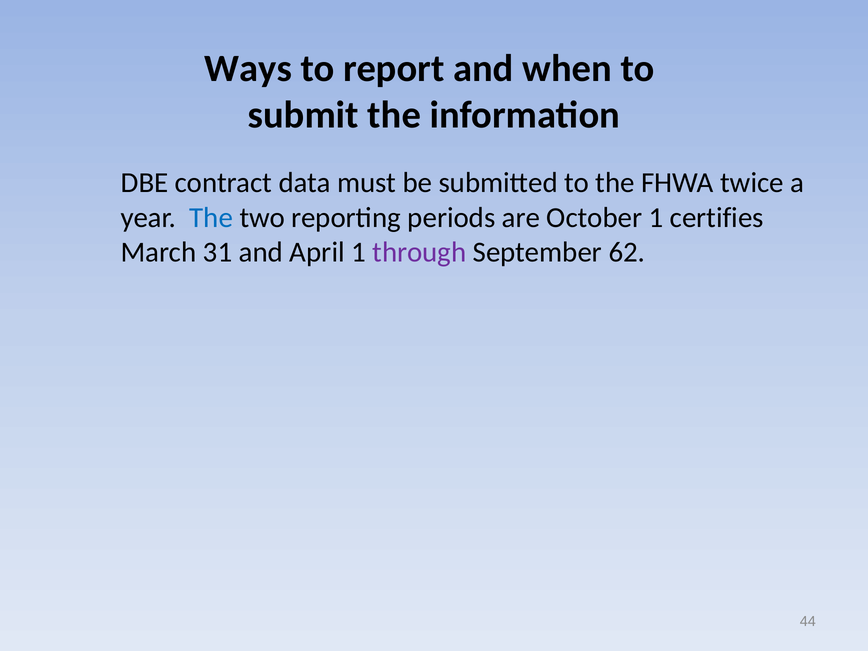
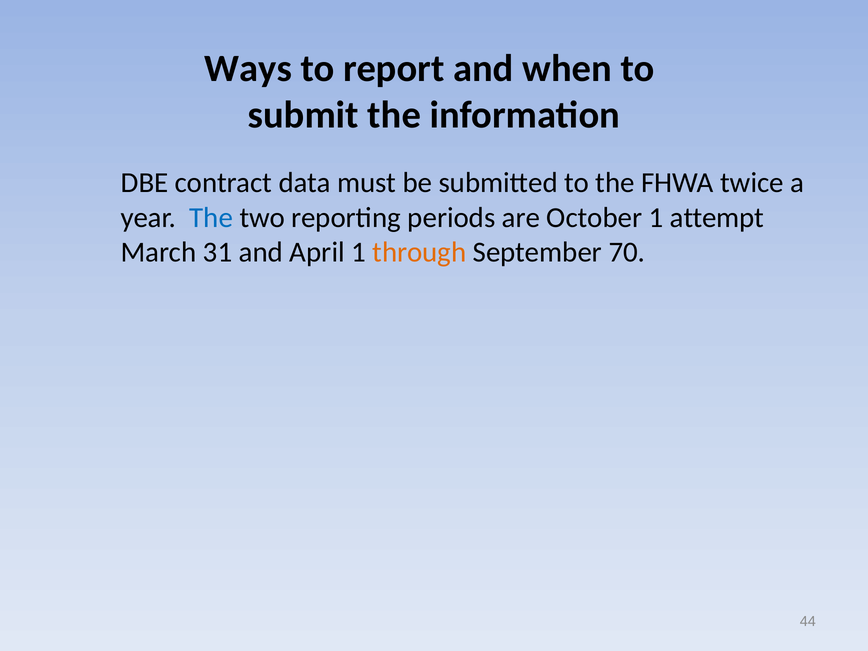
certifies: certifies -> attempt (717, 218)
through colour: purple -> orange (419, 252)
62: 62 -> 70 (627, 252)
